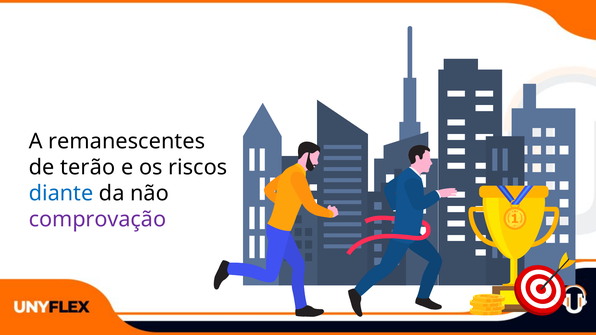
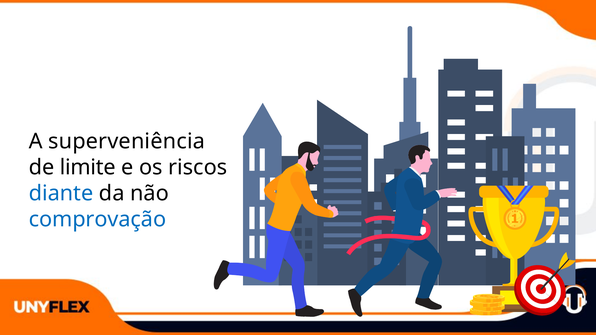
remanescentes: remanescentes -> superveniência (127, 141)
terão: terão -> limite (88, 167)
comprovação colour: purple -> blue (97, 220)
